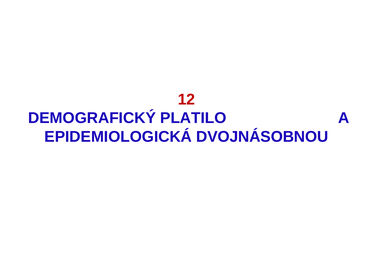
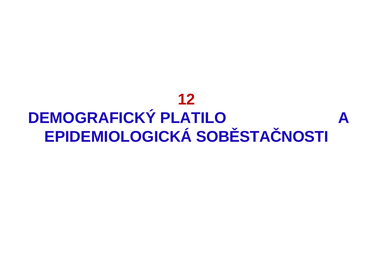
DVOJNÁSOBNOU: DVOJNÁSOBNOU -> SOBĚSTAČNOSTI (262, 137)
